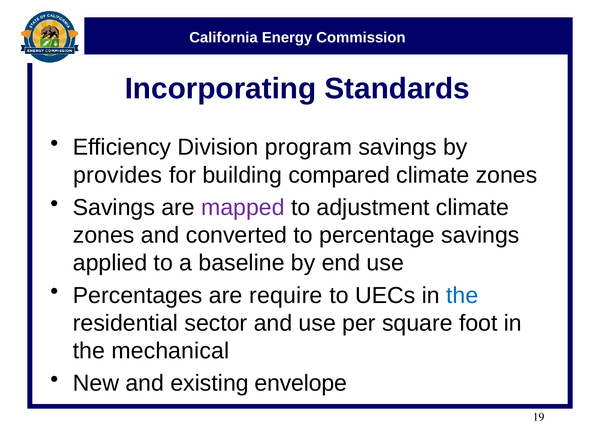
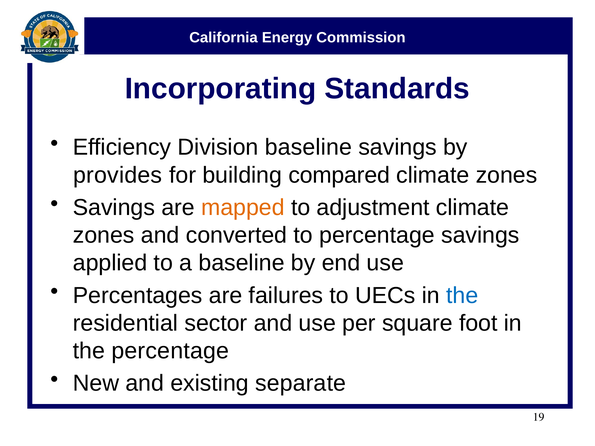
Division program: program -> baseline (308, 147)
mapped colour: purple -> orange (243, 208)
require: require -> failures (286, 296)
the mechanical: mechanical -> percentage (170, 351)
envelope: envelope -> separate (301, 384)
